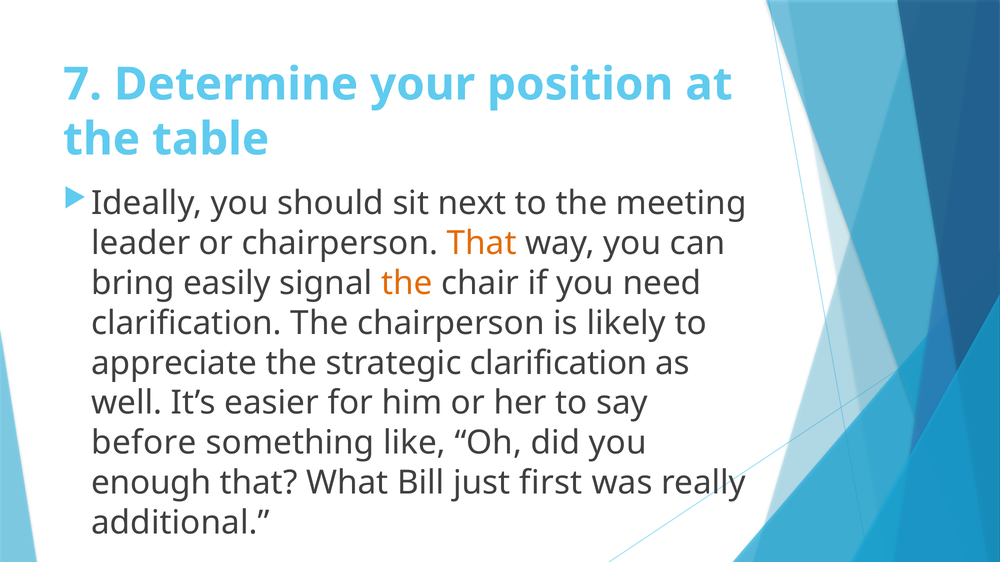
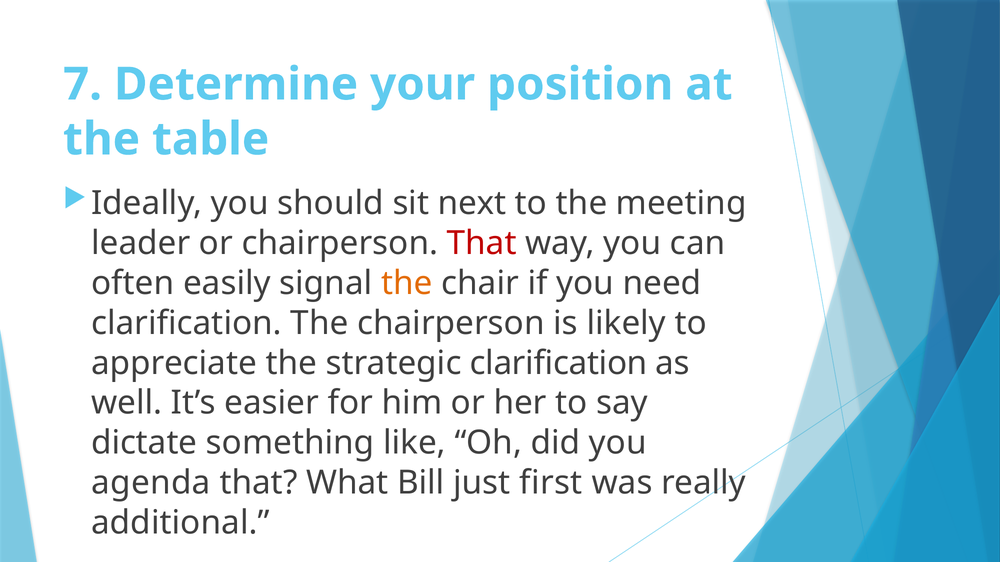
That colour: orange -> red (482, 243)
bring: bring -> often (133, 283)
before: before -> dictate (144, 443)
enough: enough -> agenda (151, 483)
